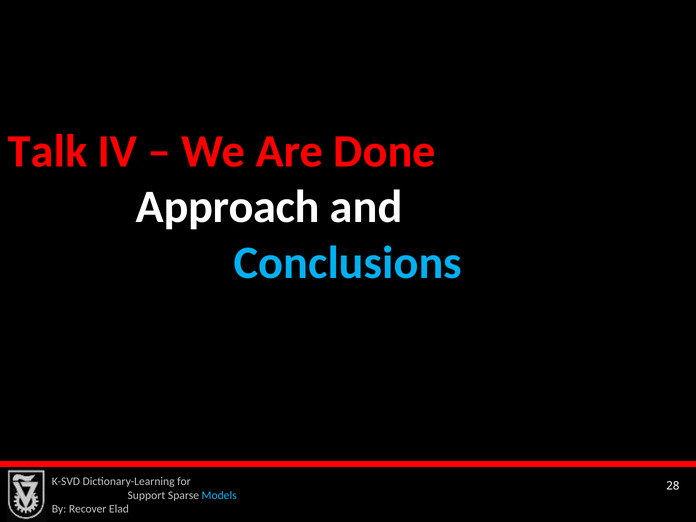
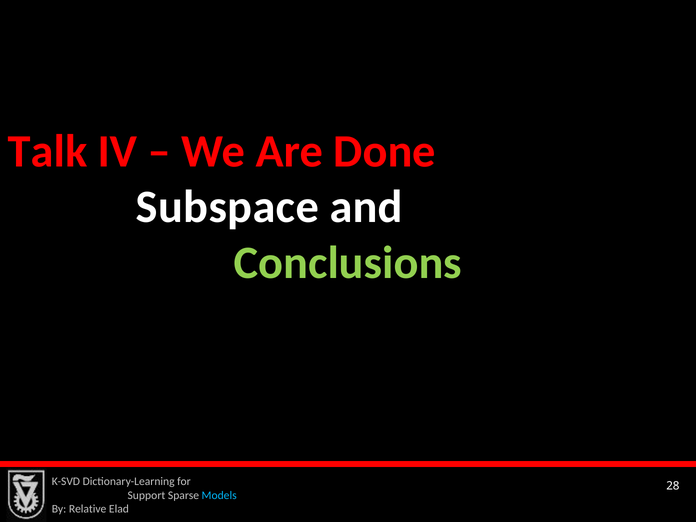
Approach: Approach -> Subspace (227, 207)
Conclusions colour: light blue -> light green (348, 263)
Recover: Recover -> Relative (88, 509)
